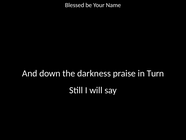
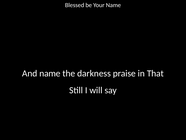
And down: down -> name (50, 73)
Turn: Turn -> That (155, 73)
